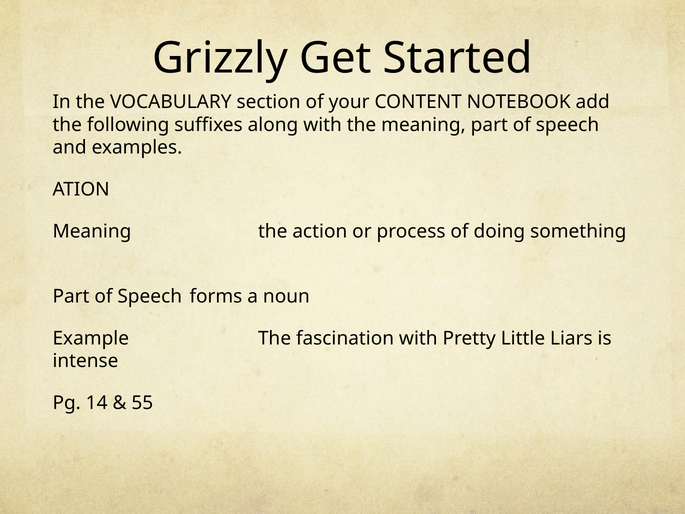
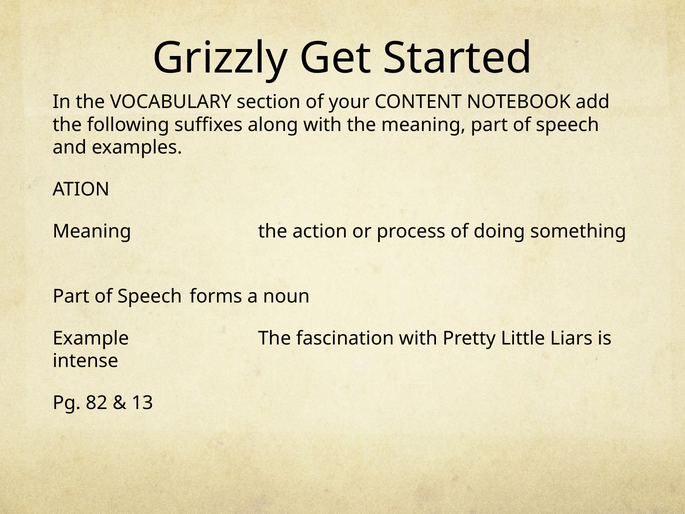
14: 14 -> 82 (97, 403)
55: 55 -> 13 (142, 403)
